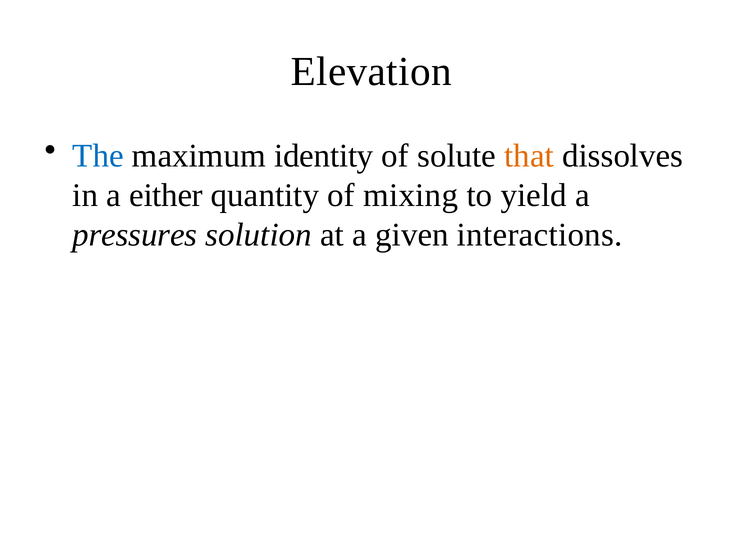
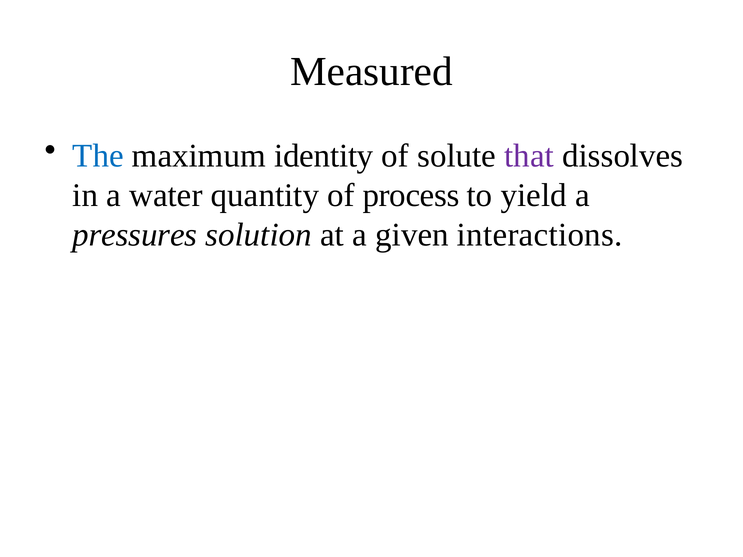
Elevation: Elevation -> Measured (371, 72)
that colour: orange -> purple (529, 156)
either: either -> water (166, 196)
mixing: mixing -> process (411, 196)
